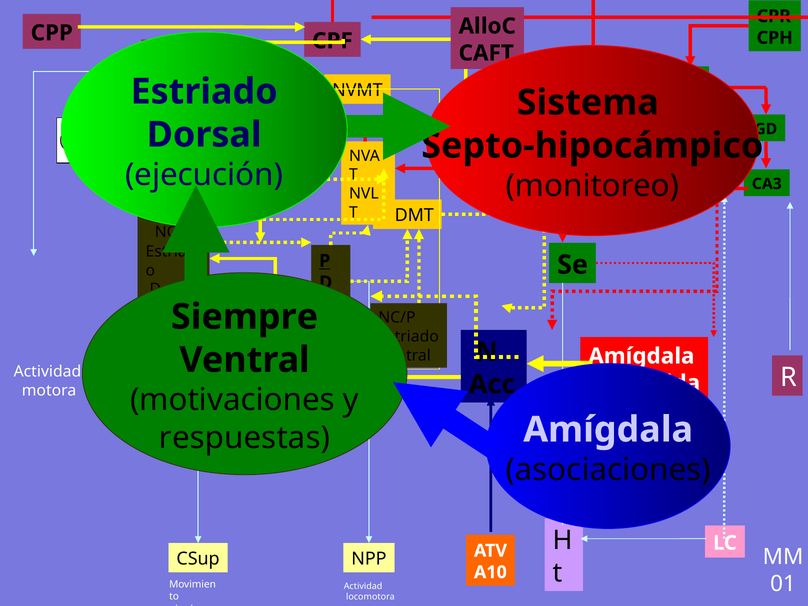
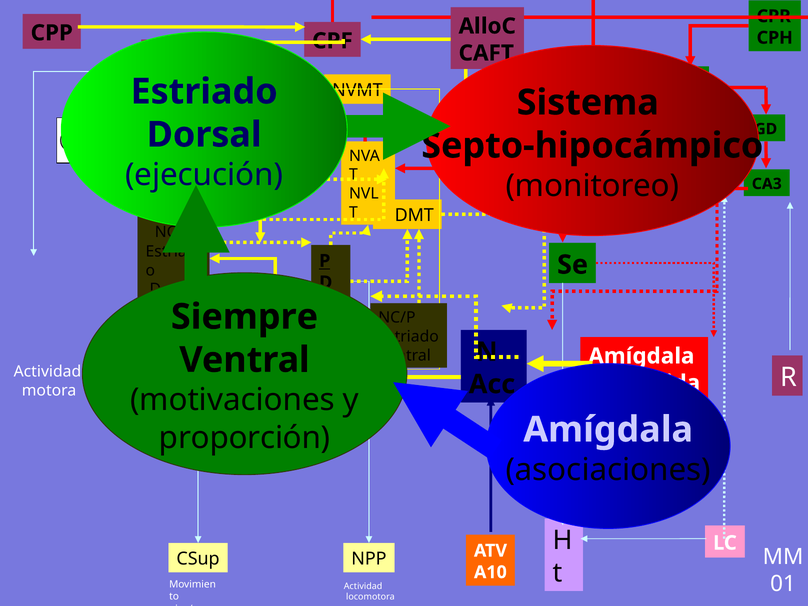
respuestas: respuestas -> proporción (245, 438)
